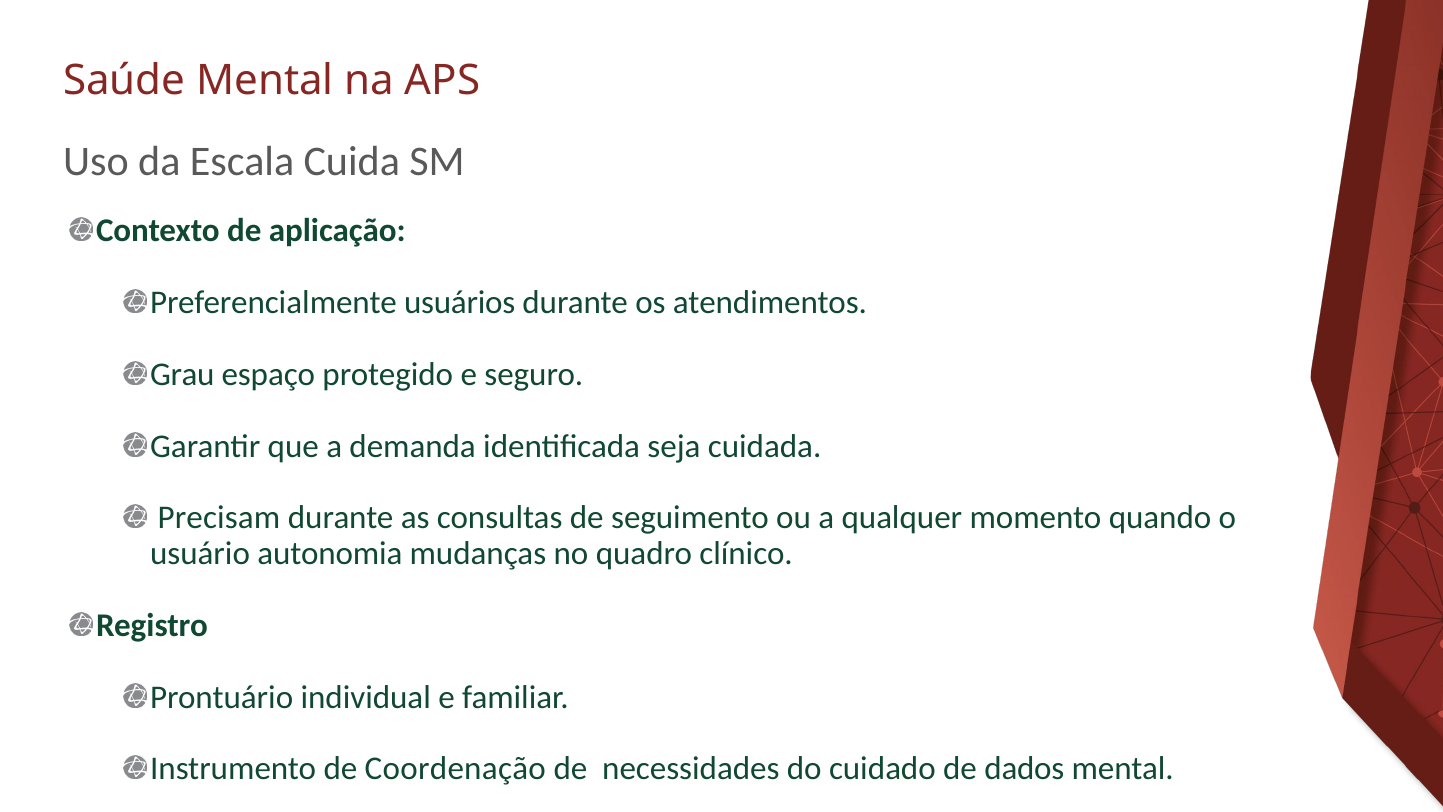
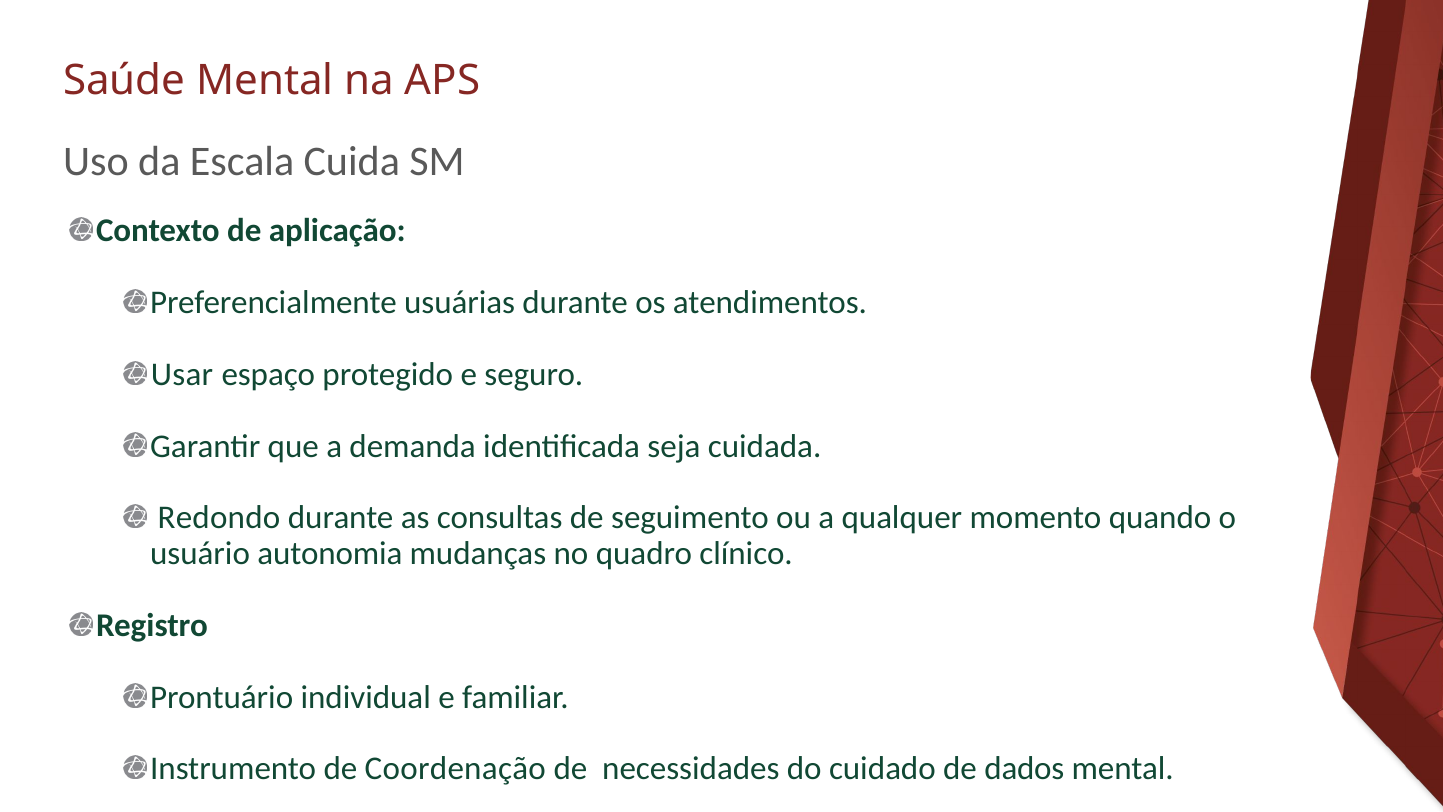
usuários: usuários -> usuárias (460, 303)
Grau: Grau -> Usar (182, 374)
Precisam: Precisam -> Redondo (219, 518)
